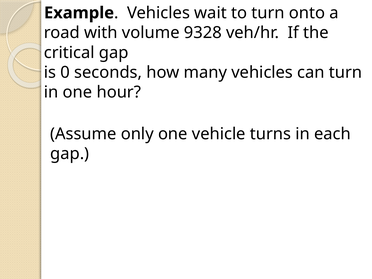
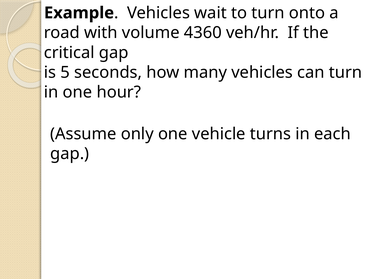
9328: 9328 -> 4360 (203, 33)
0: 0 -> 5 (65, 72)
